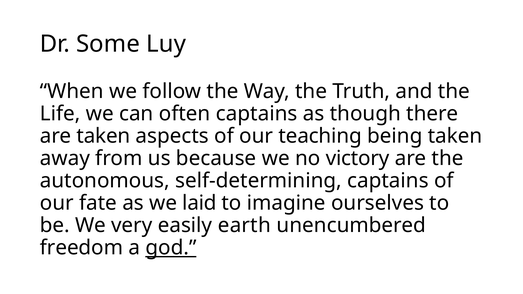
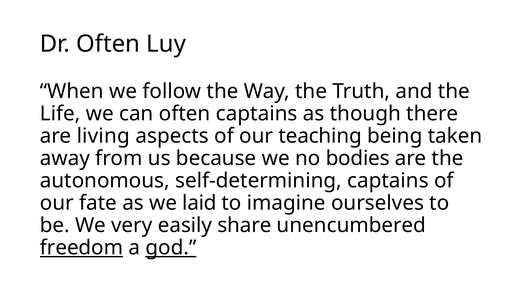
Dr Some: Some -> Often (108, 44)
are taken: taken -> living (103, 136)
victory: victory -> bodies (358, 158)
earth: earth -> share (245, 225)
freedom underline: none -> present (82, 248)
